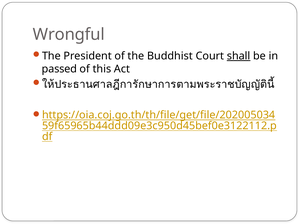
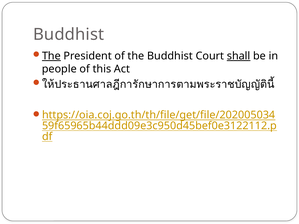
Wrongful: Wrongful -> Buddhist (69, 35)
The underline: none -> present (51, 56)
passed: passed -> people (59, 69)
